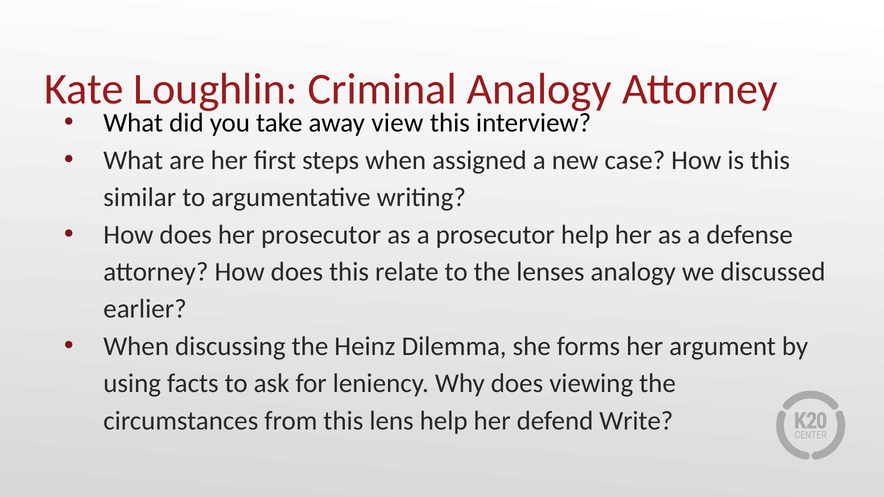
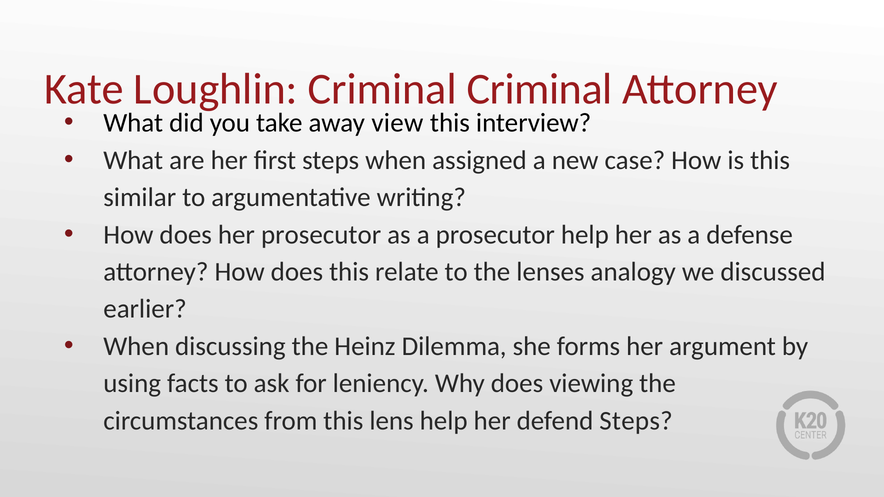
Criminal Analogy: Analogy -> Criminal (540, 89)
defend Write: Write -> Steps (636, 421)
